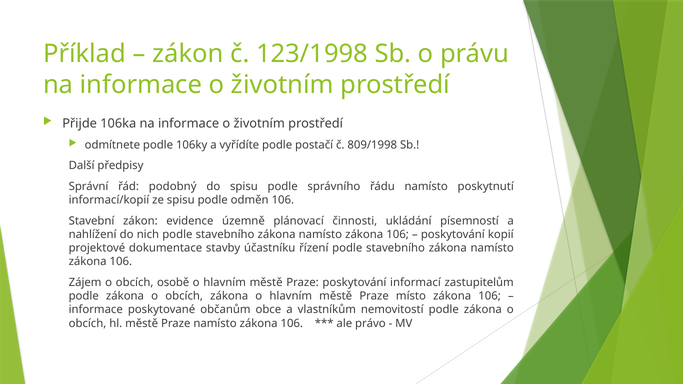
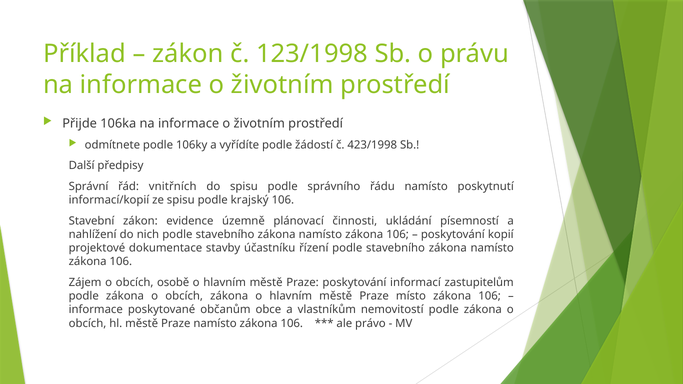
postačí: postačí -> žádostí (314, 145)
809/1998: 809/1998 -> 423/1998 (372, 145)
podobný: podobný -> vnitřních (173, 187)
odměn: odměn -> krajský (250, 200)
